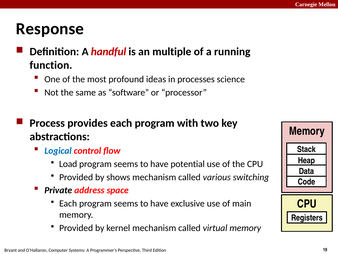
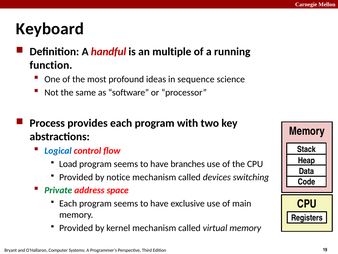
Response: Response -> Keyboard (50, 29)
processes: processes -> sequence (196, 79)
potential: potential -> branches (188, 164)
shows: shows -> notice (118, 177)
various: various -> devices (217, 177)
Private colour: black -> green (58, 190)
